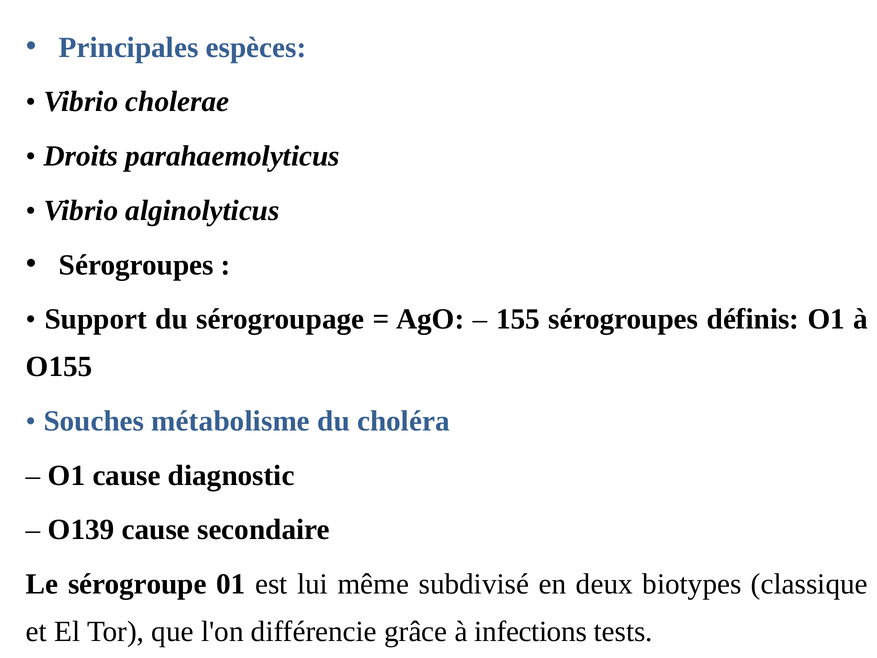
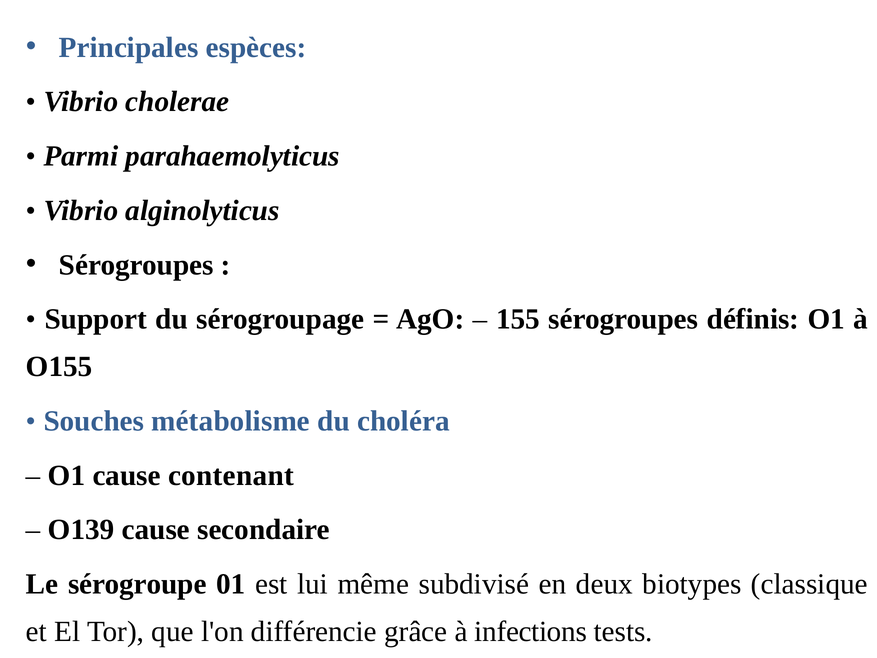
Droits: Droits -> Parmi (81, 156)
diagnostic: diagnostic -> contenant (231, 475)
